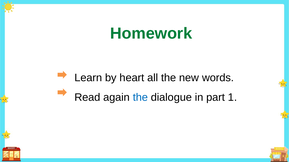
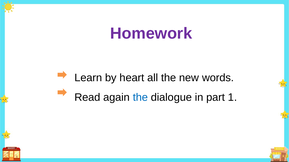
Homework colour: green -> purple (151, 34)
